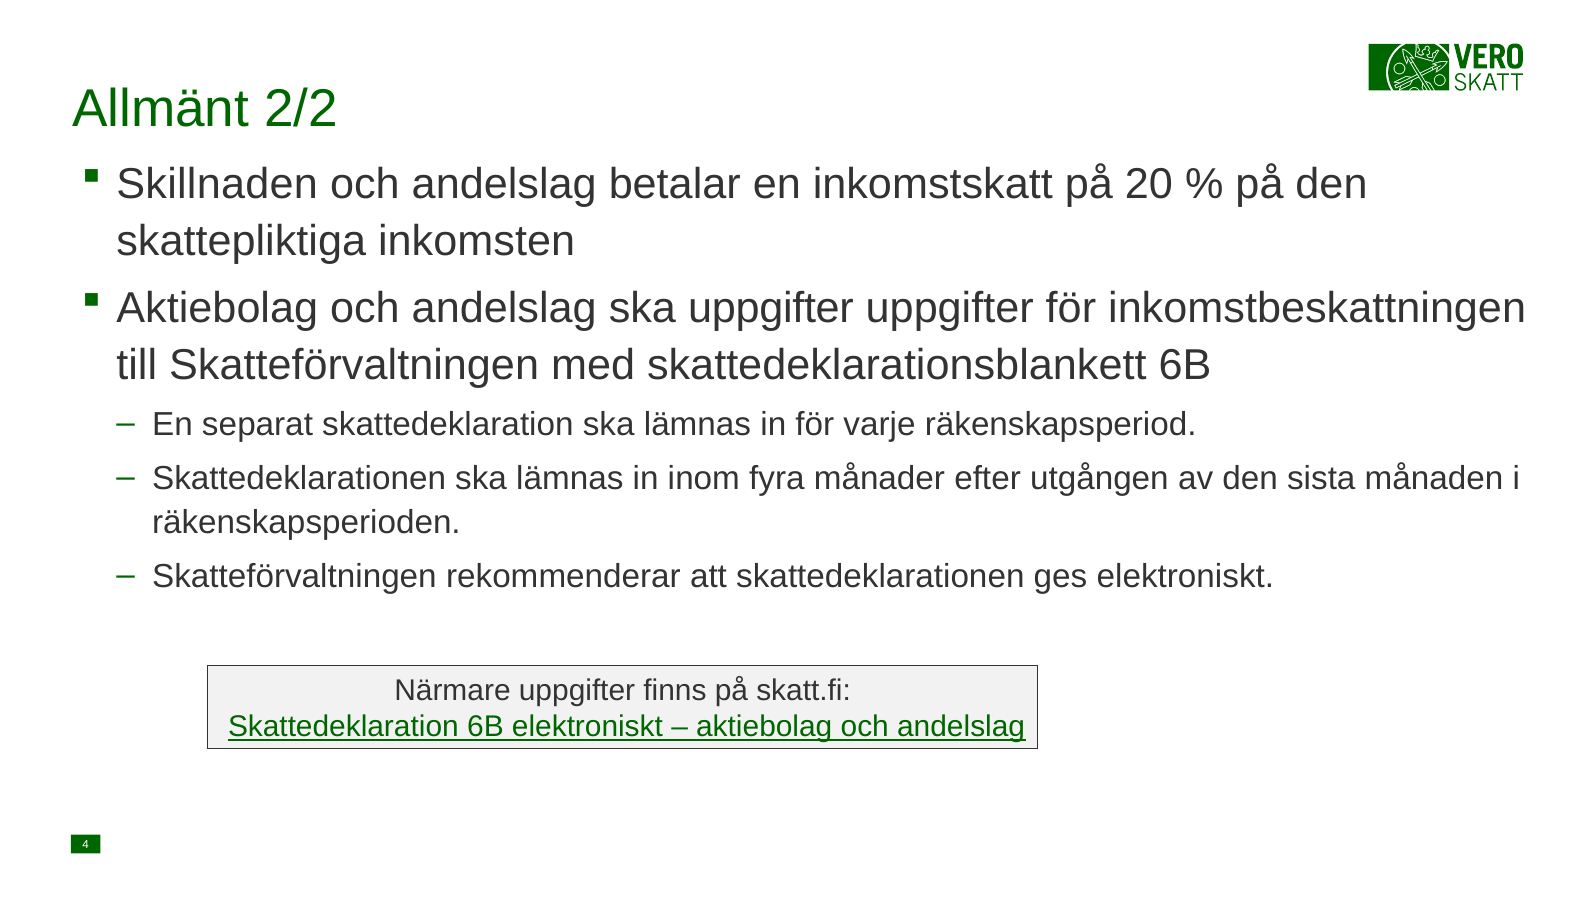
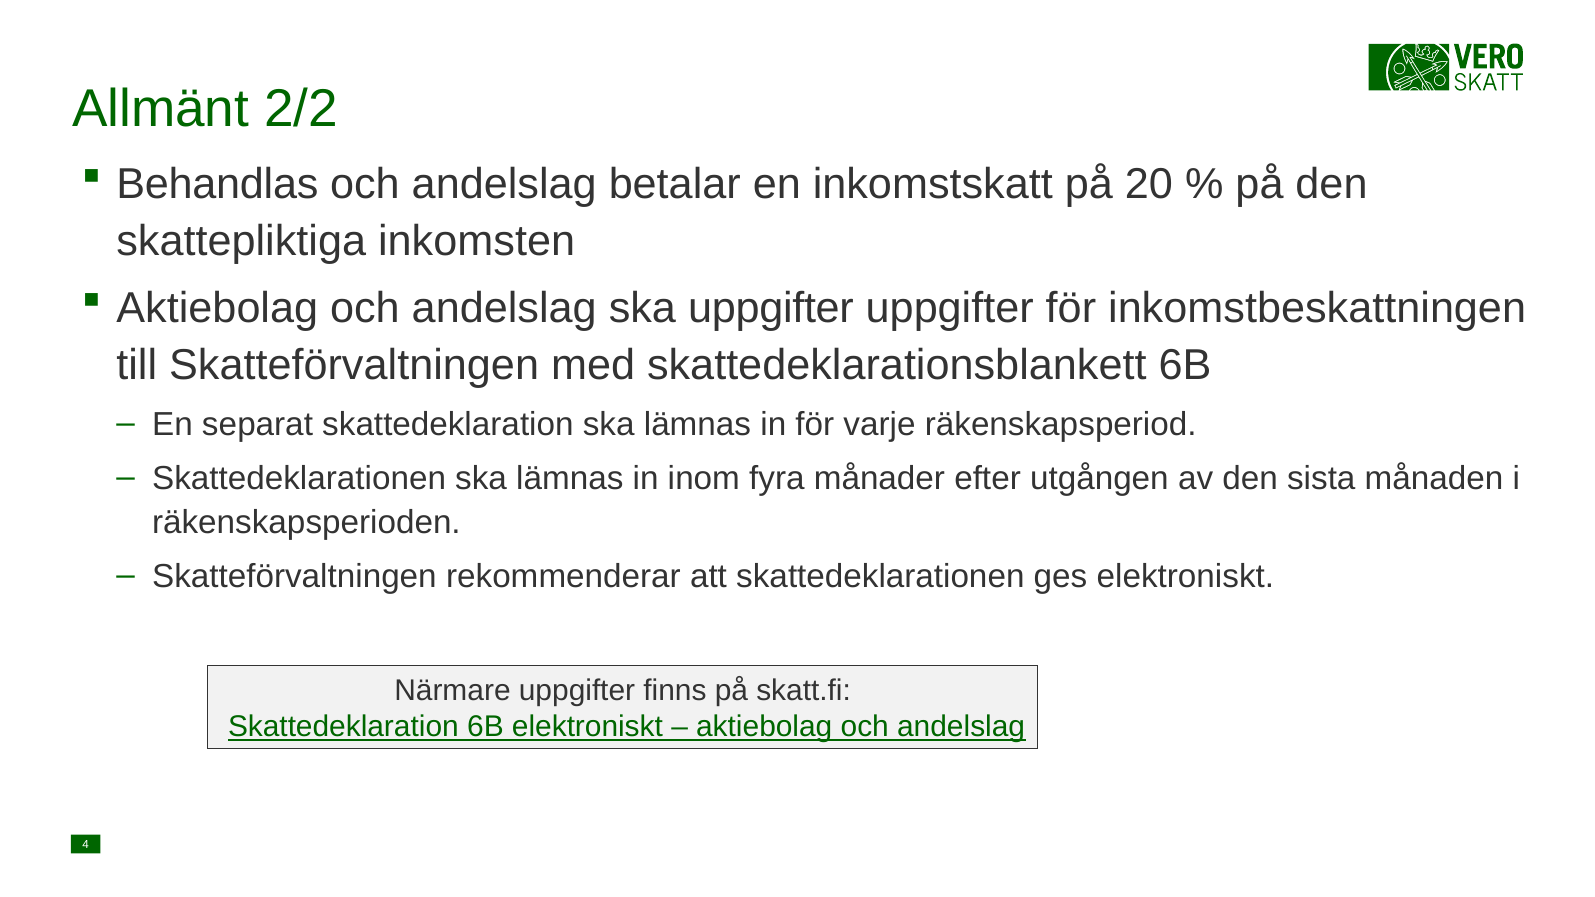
Skillnaden: Skillnaden -> Behandlas (217, 184)
